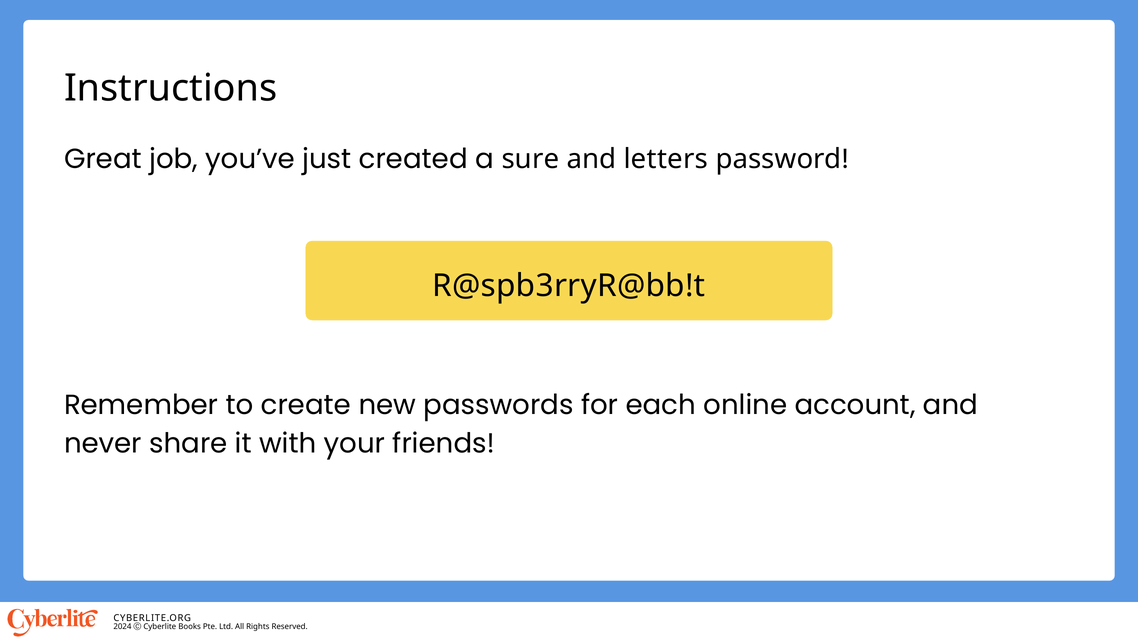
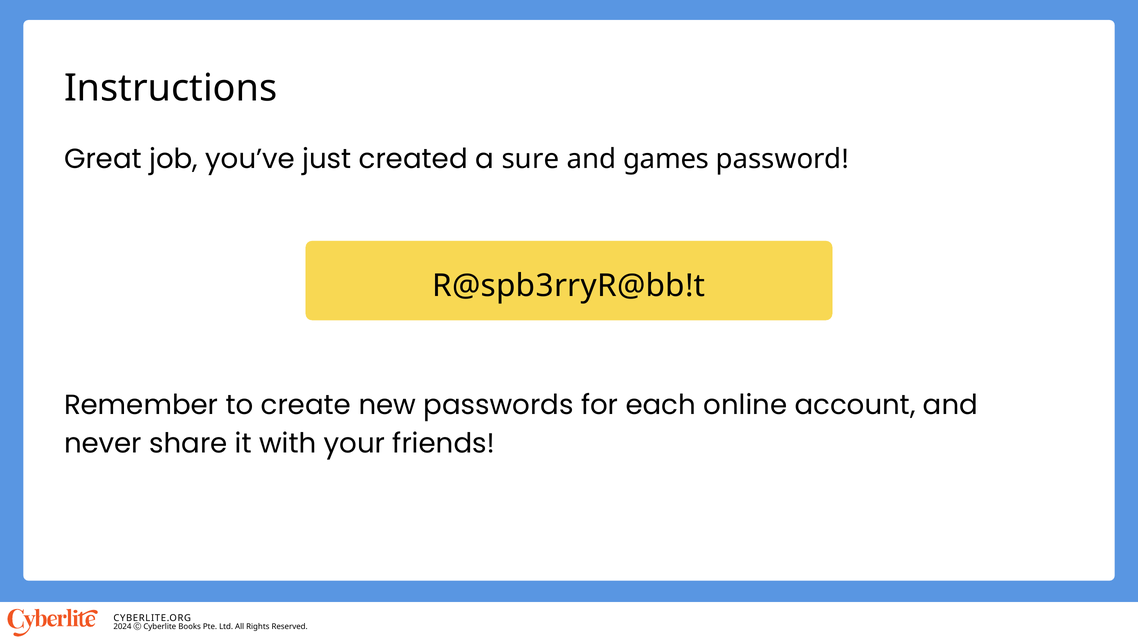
letters: letters -> games (666, 159)
